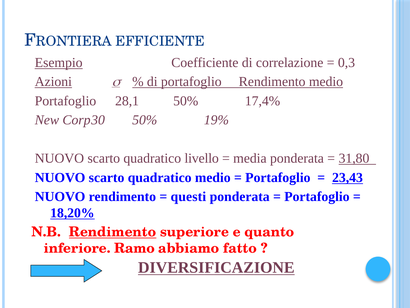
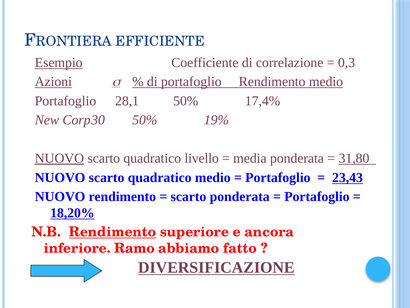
NUOVO underline: none -> present (59, 158)
questi: questi -> scarto (188, 196)
quanto: quanto -> ancora (269, 232)
